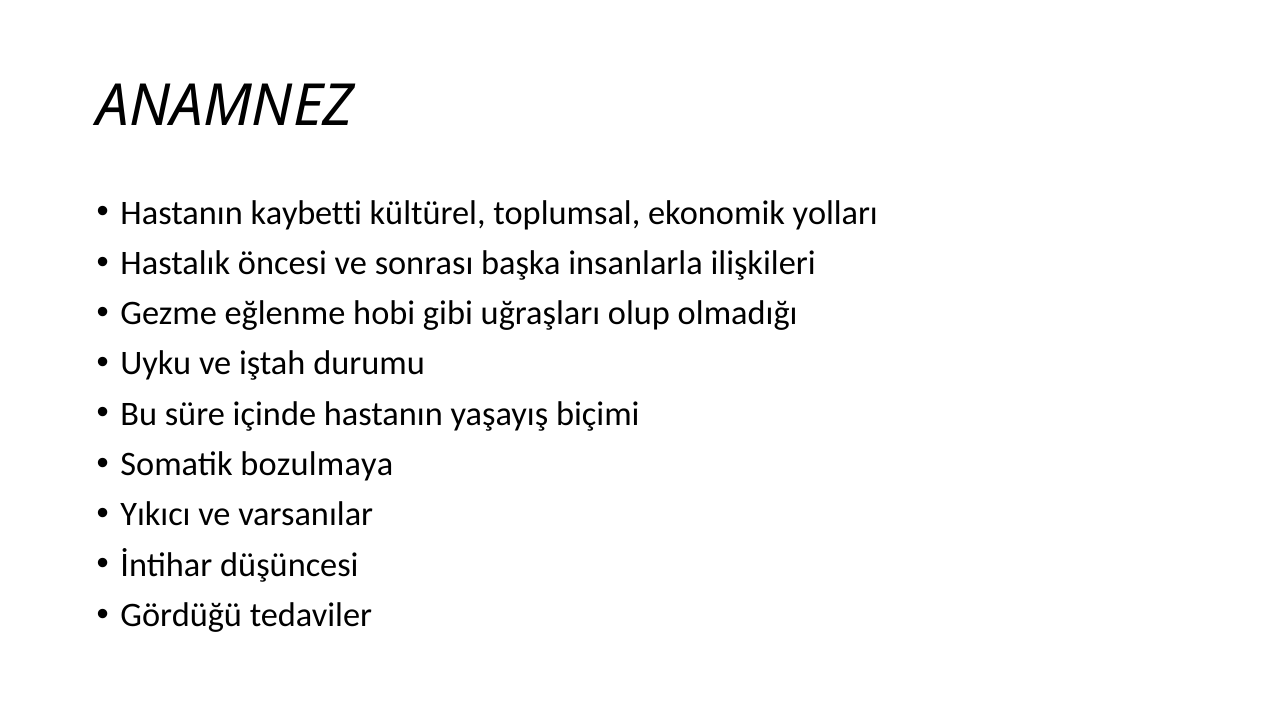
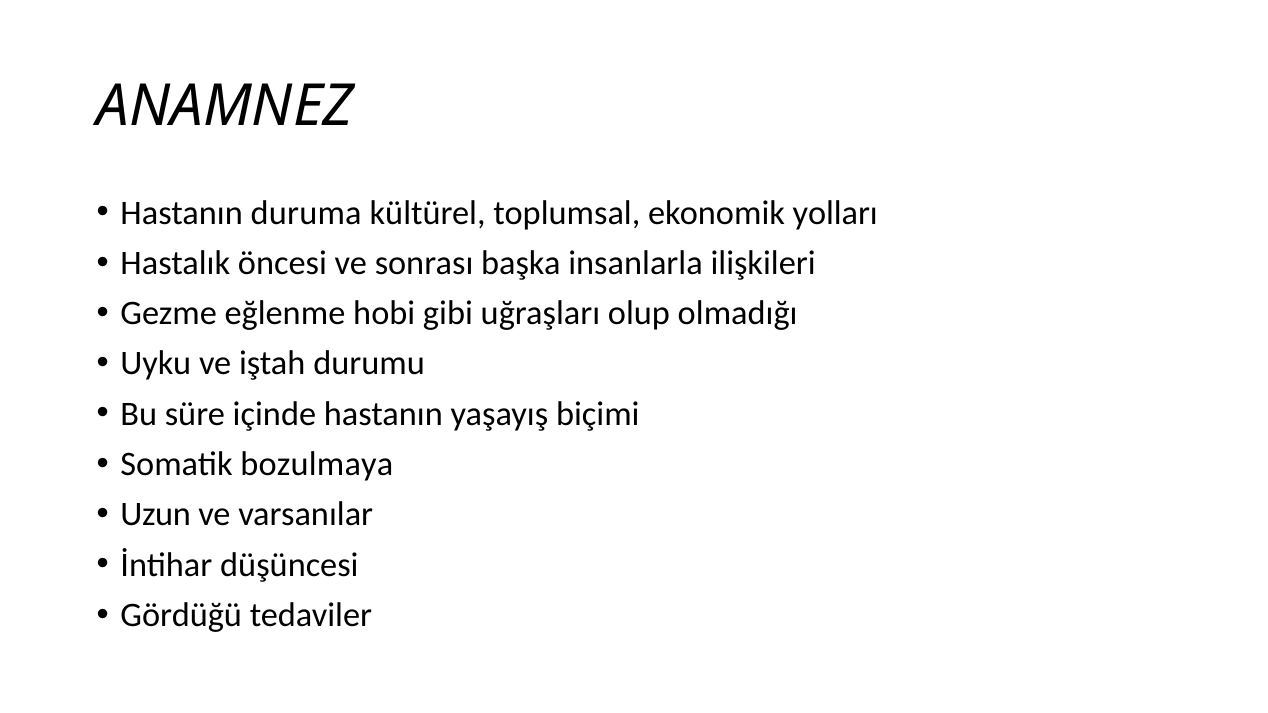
kaybetti: kaybetti -> duruma (306, 213)
Yıkıcı: Yıkıcı -> Uzun (156, 515)
